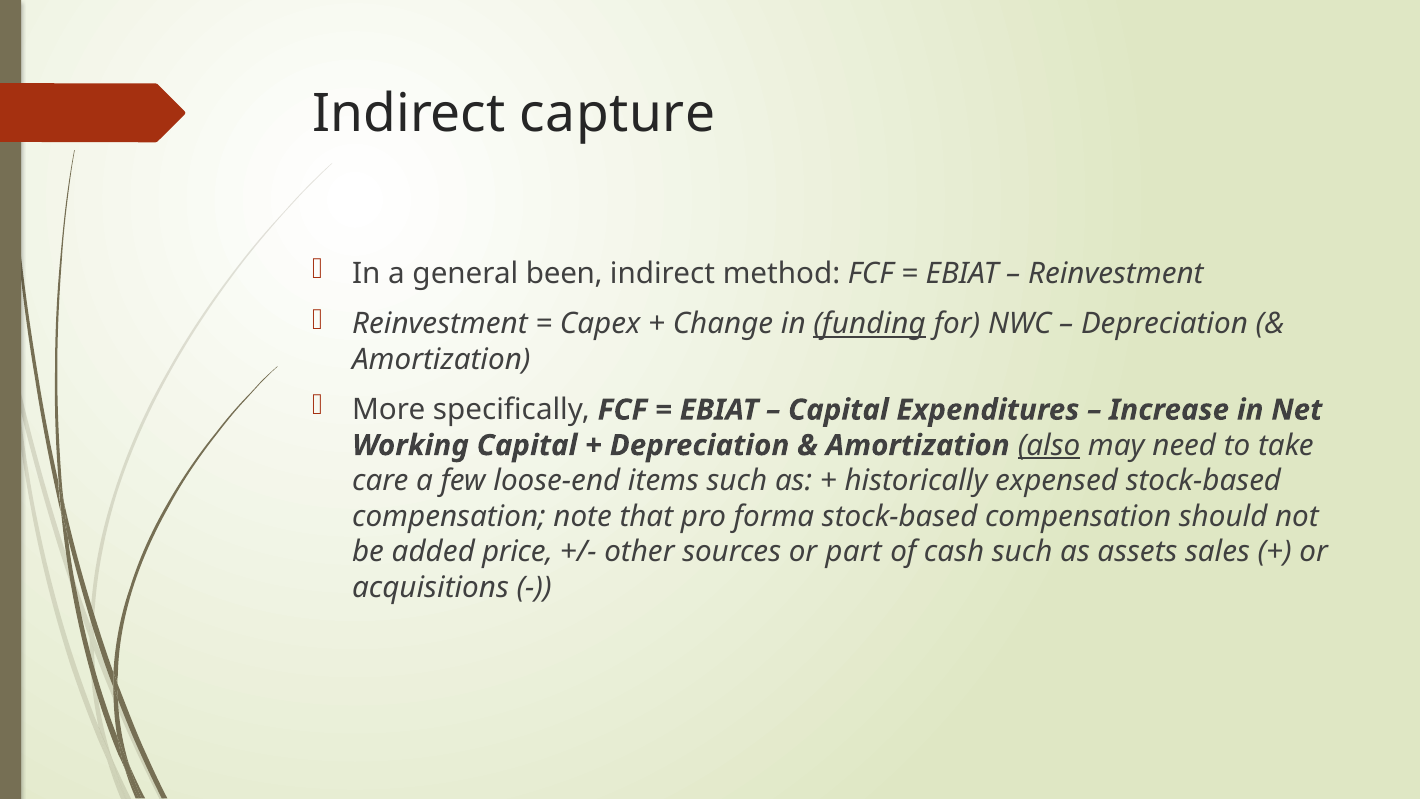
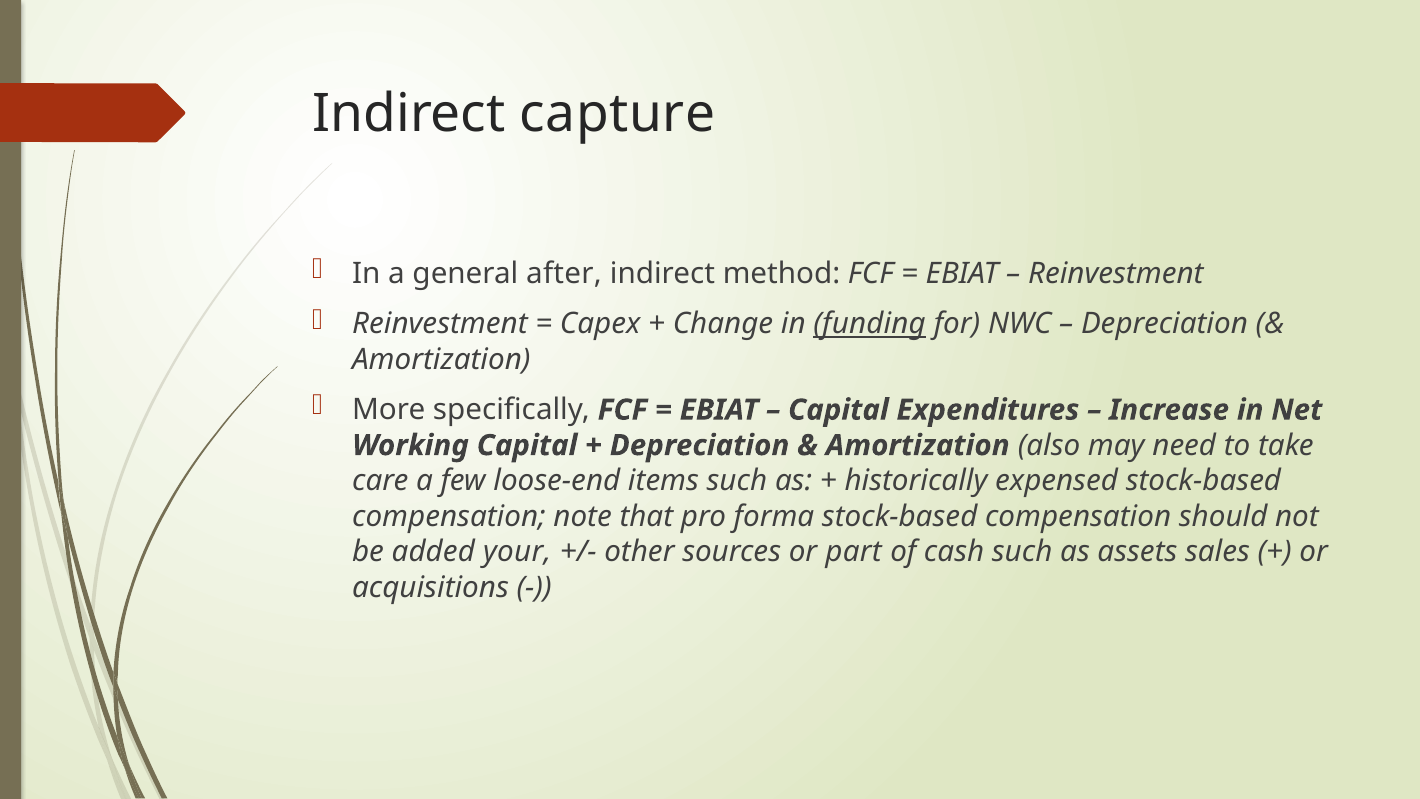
been: been -> after (564, 274)
also underline: present -> none (1049, 445)
price: price -> your (517, 552)
